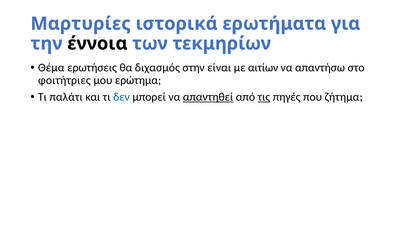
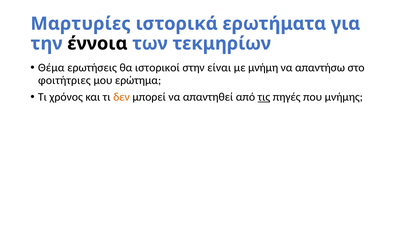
διχασμός: διχασμός -> ιστορικοί (157, 68)
αιτίων: αιτίων -> μνήμη (263, 68)
παλάτι: παλάτι -> χρόνος (66, 97)
δεν colour: blue -> orange (121, 97)
απαντηθεί underline: present -> none (208, 97)
ζήτημα: ζήτημα -> μνήμης (344, 97)
